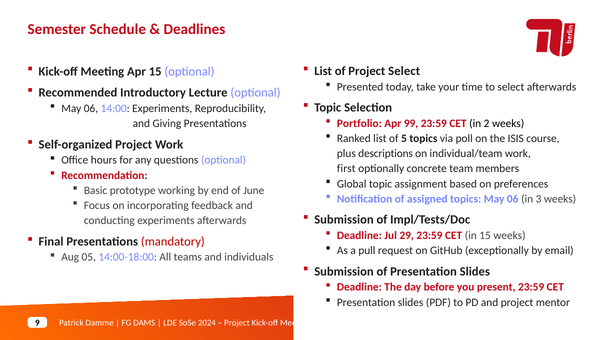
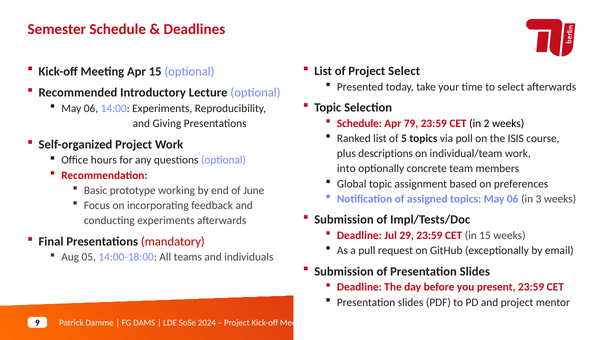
Portfolio: Portfolio -> Schedule (359, 123)
99: 99 -> 79 (411, 123)
first: first -> into (346, 169)
